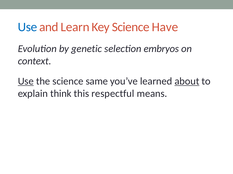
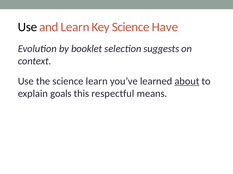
Use colour: blue -> black (27, 27)
genetic: genetic -> booklet (87, 49)
embryos: embryos -> suggests (161, 49)
Use underline: present -> none (26, 82)
science same: same -> learn (97, 82)
think: think -> goals (61, 94)
